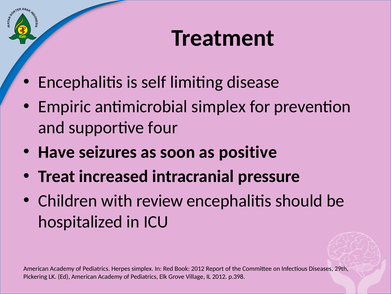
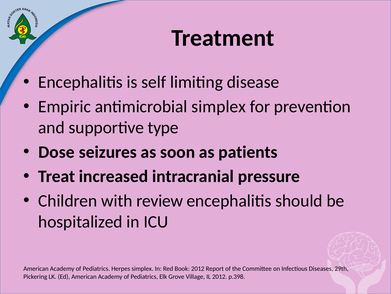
four: four -> type (163, 127)
Have: Have -> Dose (57, 152)
positive: positive -> patients (248, 152)
